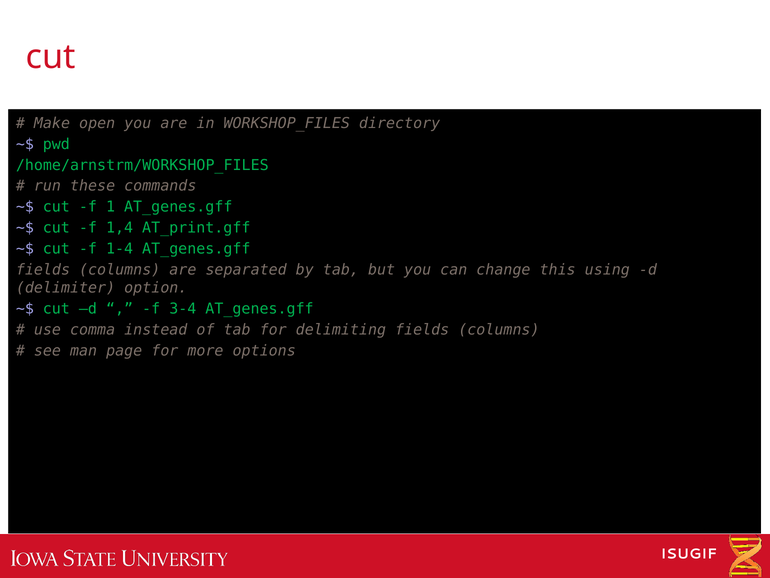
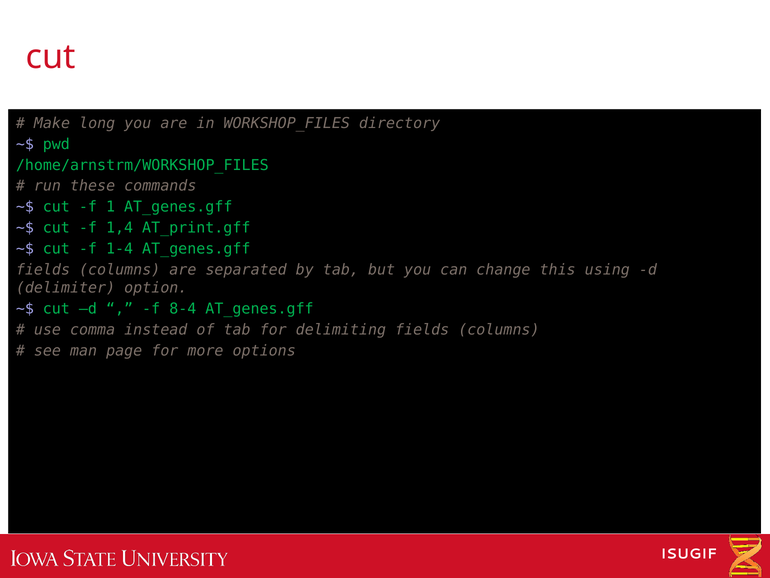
open: open -> long (97, 123)
3-4: 3-4 -> 8-4 (183, 309)
